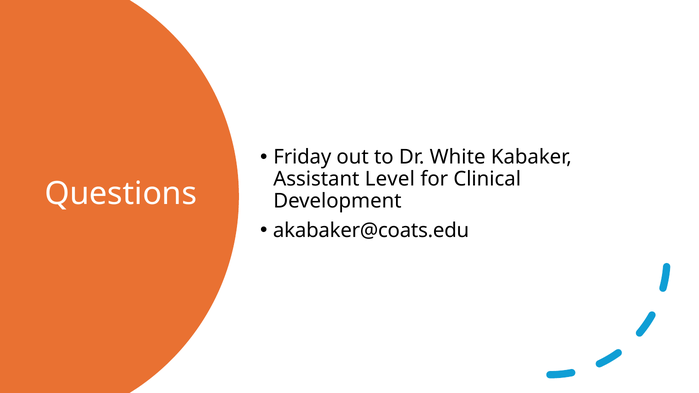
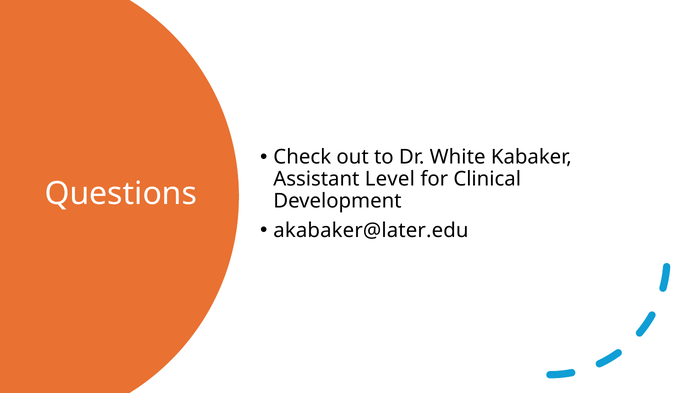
Friday: Friday -> Check (302, 157)
akabaker@coats.edu: akabaker@coats.edu -> akabaker@later.edu (371, 231)
